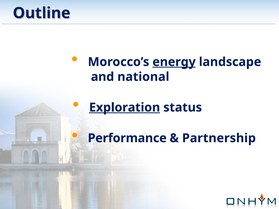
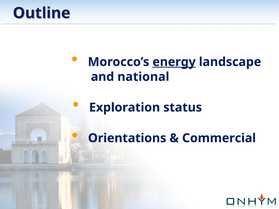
Exploration underline: present -> none (125, 108)
Performance: Performance -> Orientations (127, 138)
Partnership: Partnership -> Commercial (219, 138)
